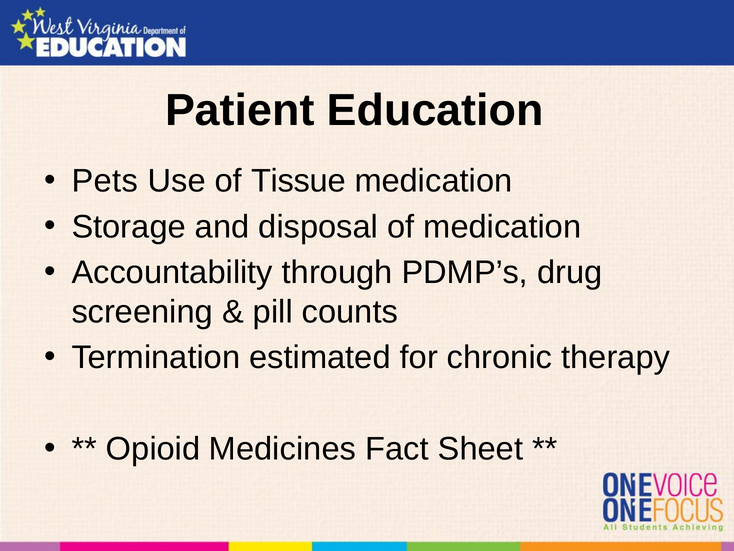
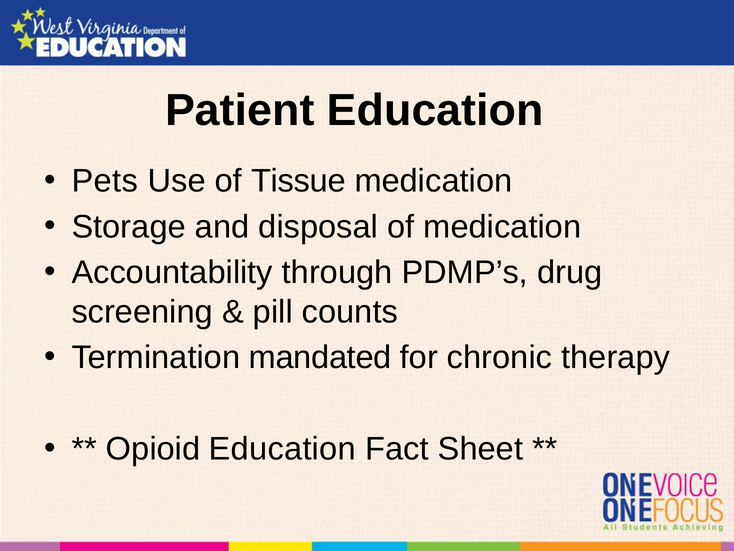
estimated: estimated -> mandated (320, 357)
Opioid Medicines: Medicines -> Education (282, 449)
